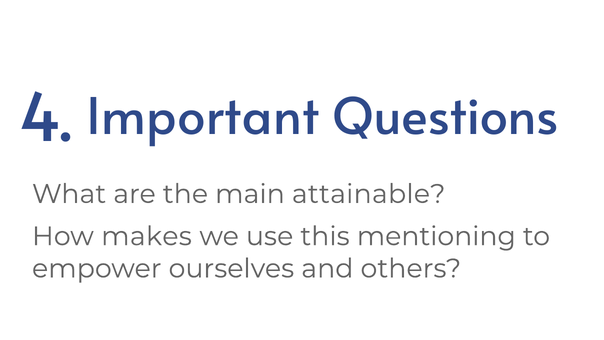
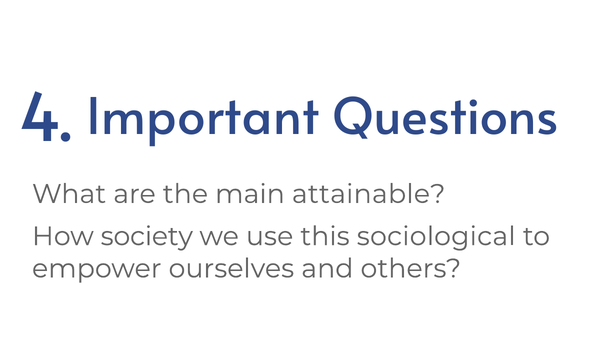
makes: makes -> society (147, 236)
mentioning: mentioning -> sociological (436, 236)
